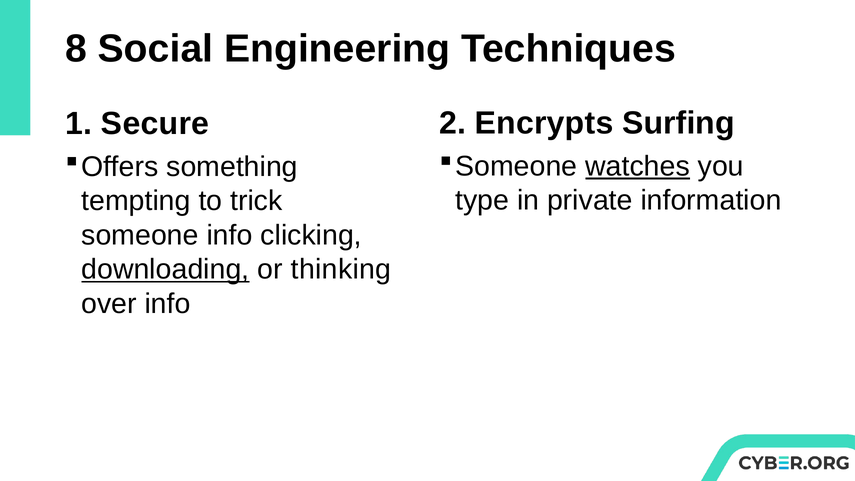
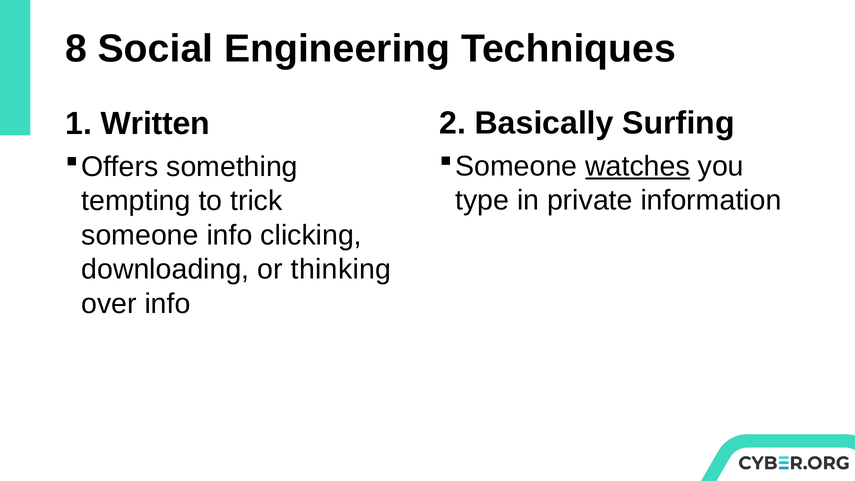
Encrypts: Encrypts -> Basically (544, 123)
Secure: Secure -> Written (155, 124)
downloading underline: present -> none (165, 270)
